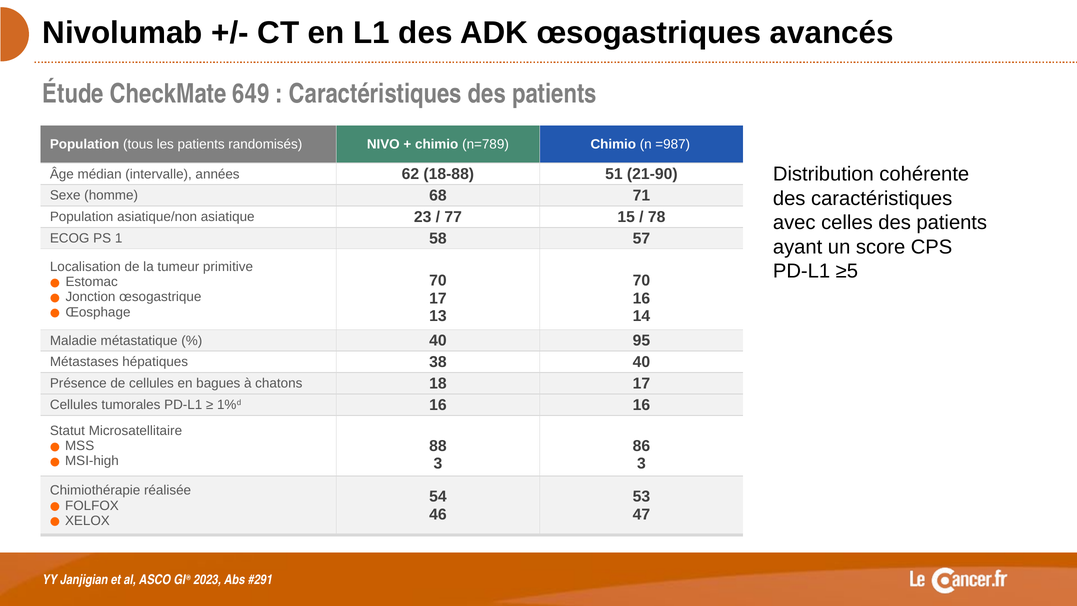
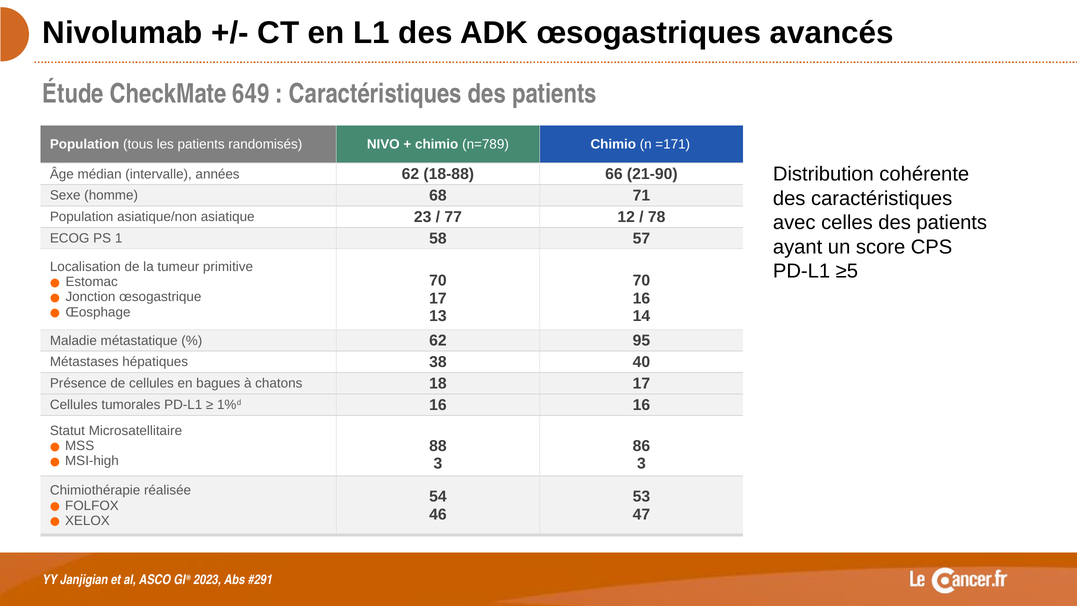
=987: =987 -> =171 (673, 144)
51: 51 -> 66 (614, 174)
15: 15 -> 12 (626, 217)
40: 40 -> 62 (438, 340)
